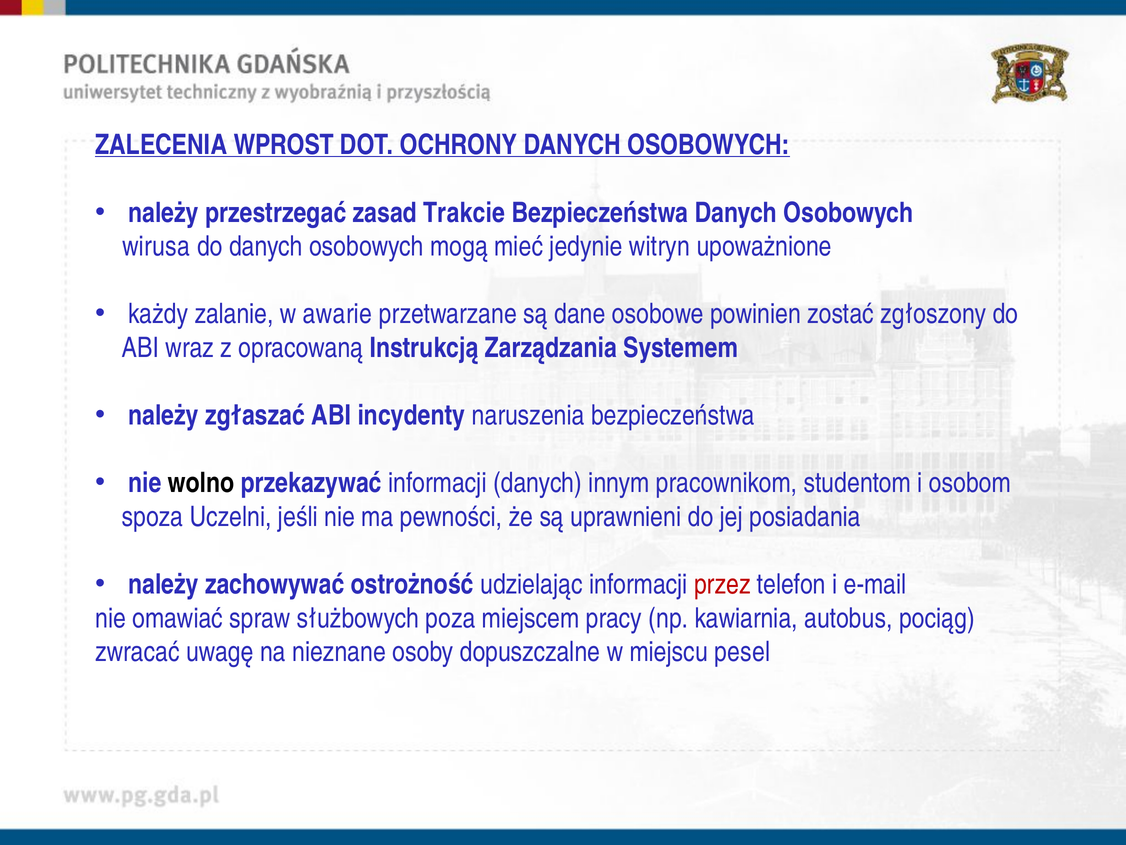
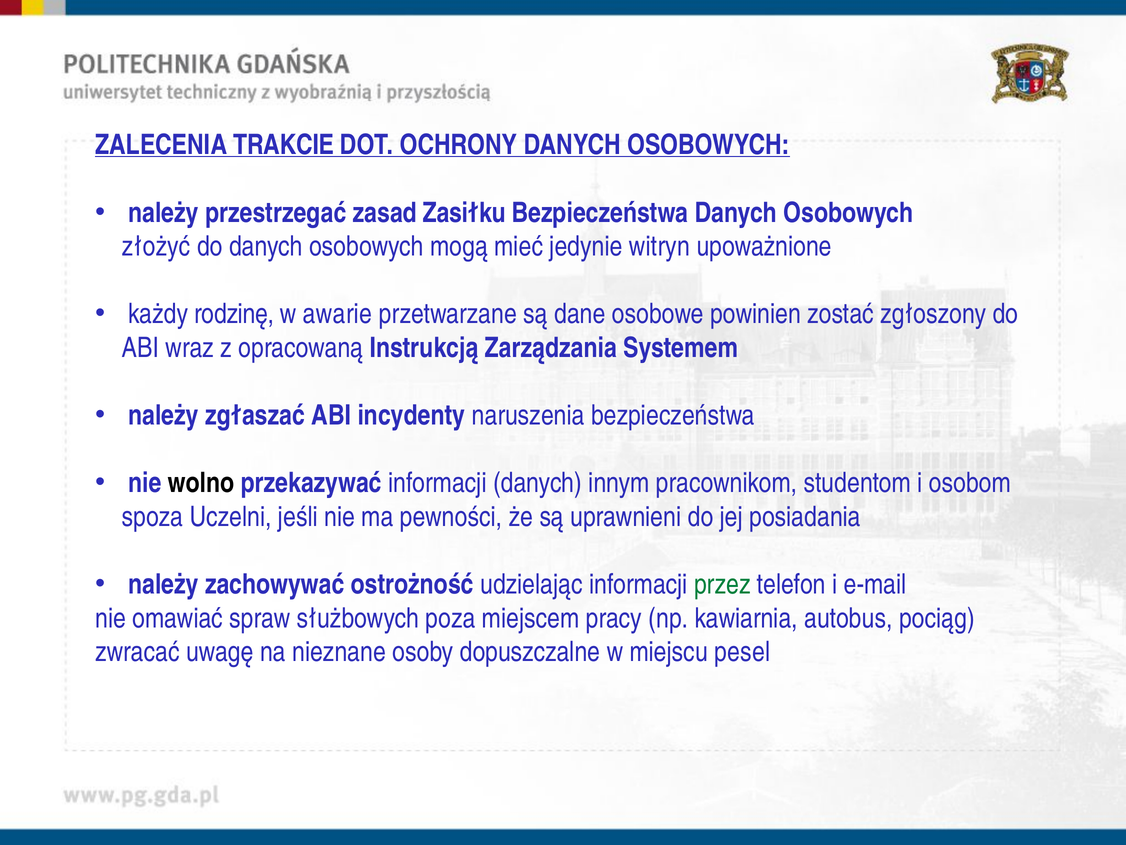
WPROST: WPROST -> TRAKCIE (284, 145)
Trakcie: Trakcie -> Zasiłku (464, 213)
wirusa: wirusa -> złożyć (156, 246)
zalanie: zalanie -> rodzinę (234, 314)
przez colour: red -> green (722, 584)
